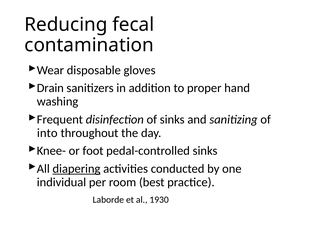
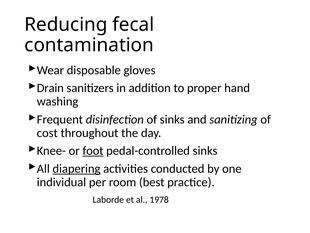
into: into -> cost (47, 133)
foot underline: none -> present (93, 150)
1930: 1930 -> 1978 (159, 199)
